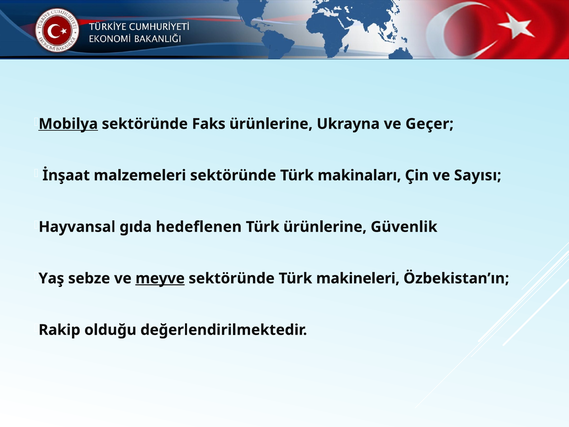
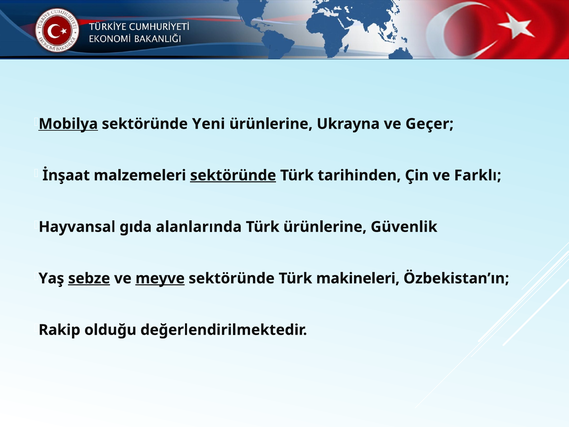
Faks: Faks -> Yeni (209, 124)
sektöründe underline: none -> present (233, 175)
makinaları: makinaları -> tarihinden (359, 175)
Sayısı: Sayısı -> Farklı (478, 175)
hedeflenen: hedeflenen -> alanlarında (199, 227)
sebze underline: none -> present (89, 278)
